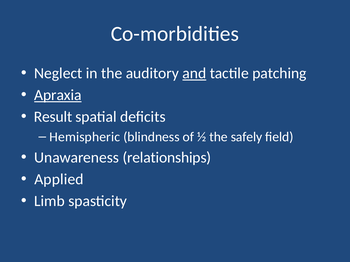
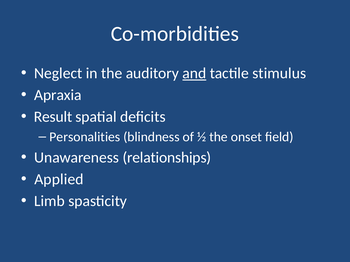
patching: patching -> stimulus (279, 73)
Apraxia underline: present -> none (58, 95)
Hemispheric: Hemispheric -> Personalities (85, 137)
safely: safely -> onset (246, 137)
